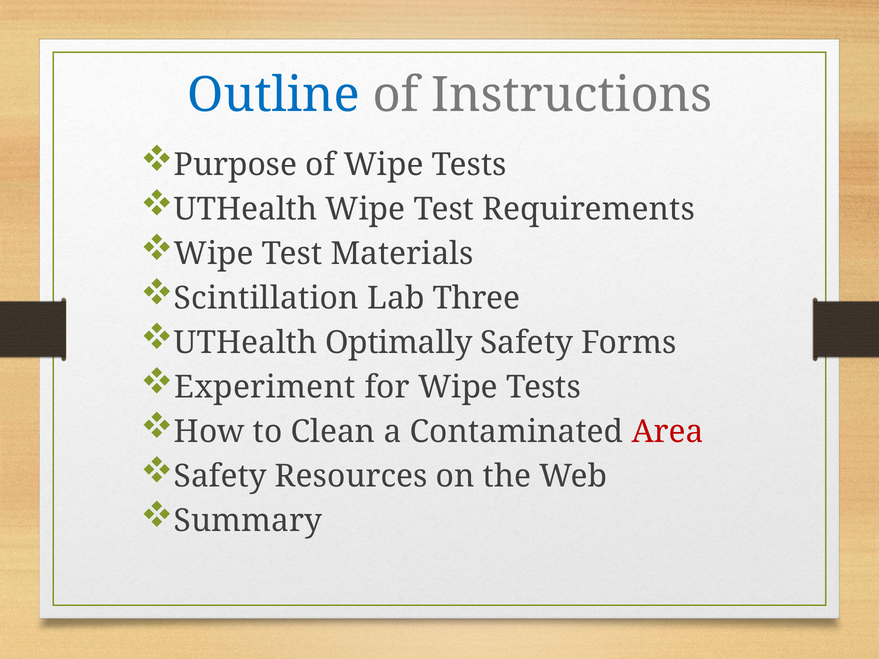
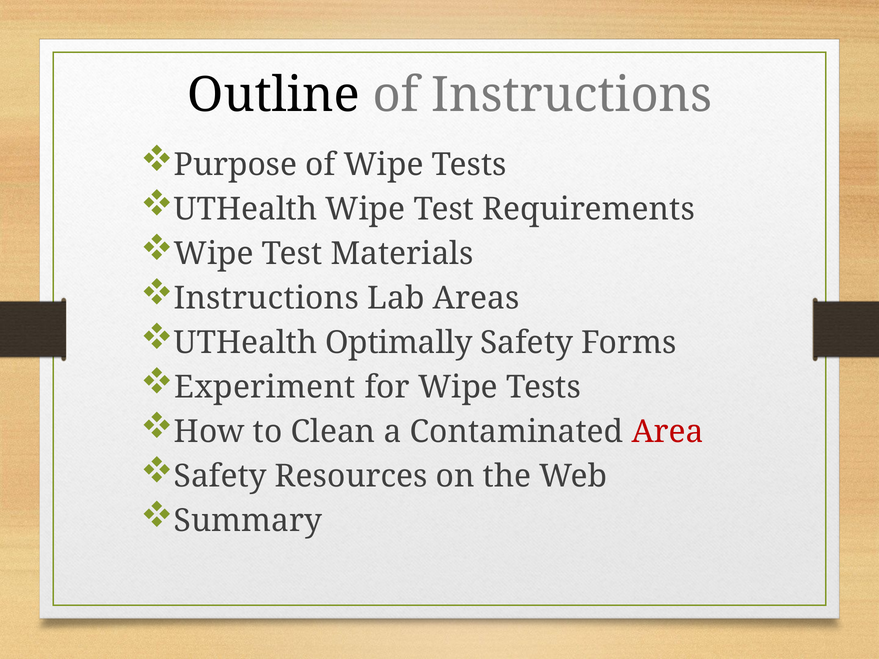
Outline colour: blue -> black (274, 95)
Scintillation: Scintillation -> Instructions (266, 298)
Three: Three -> Areas (476, 298)
